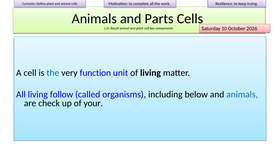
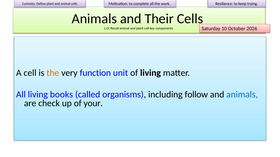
Parts: Parts -> Their (159, 19)
the colour: blue -> orange (53, 73)
follow: follow -> books (61, 95)
below: below -> follow (196, 95)
